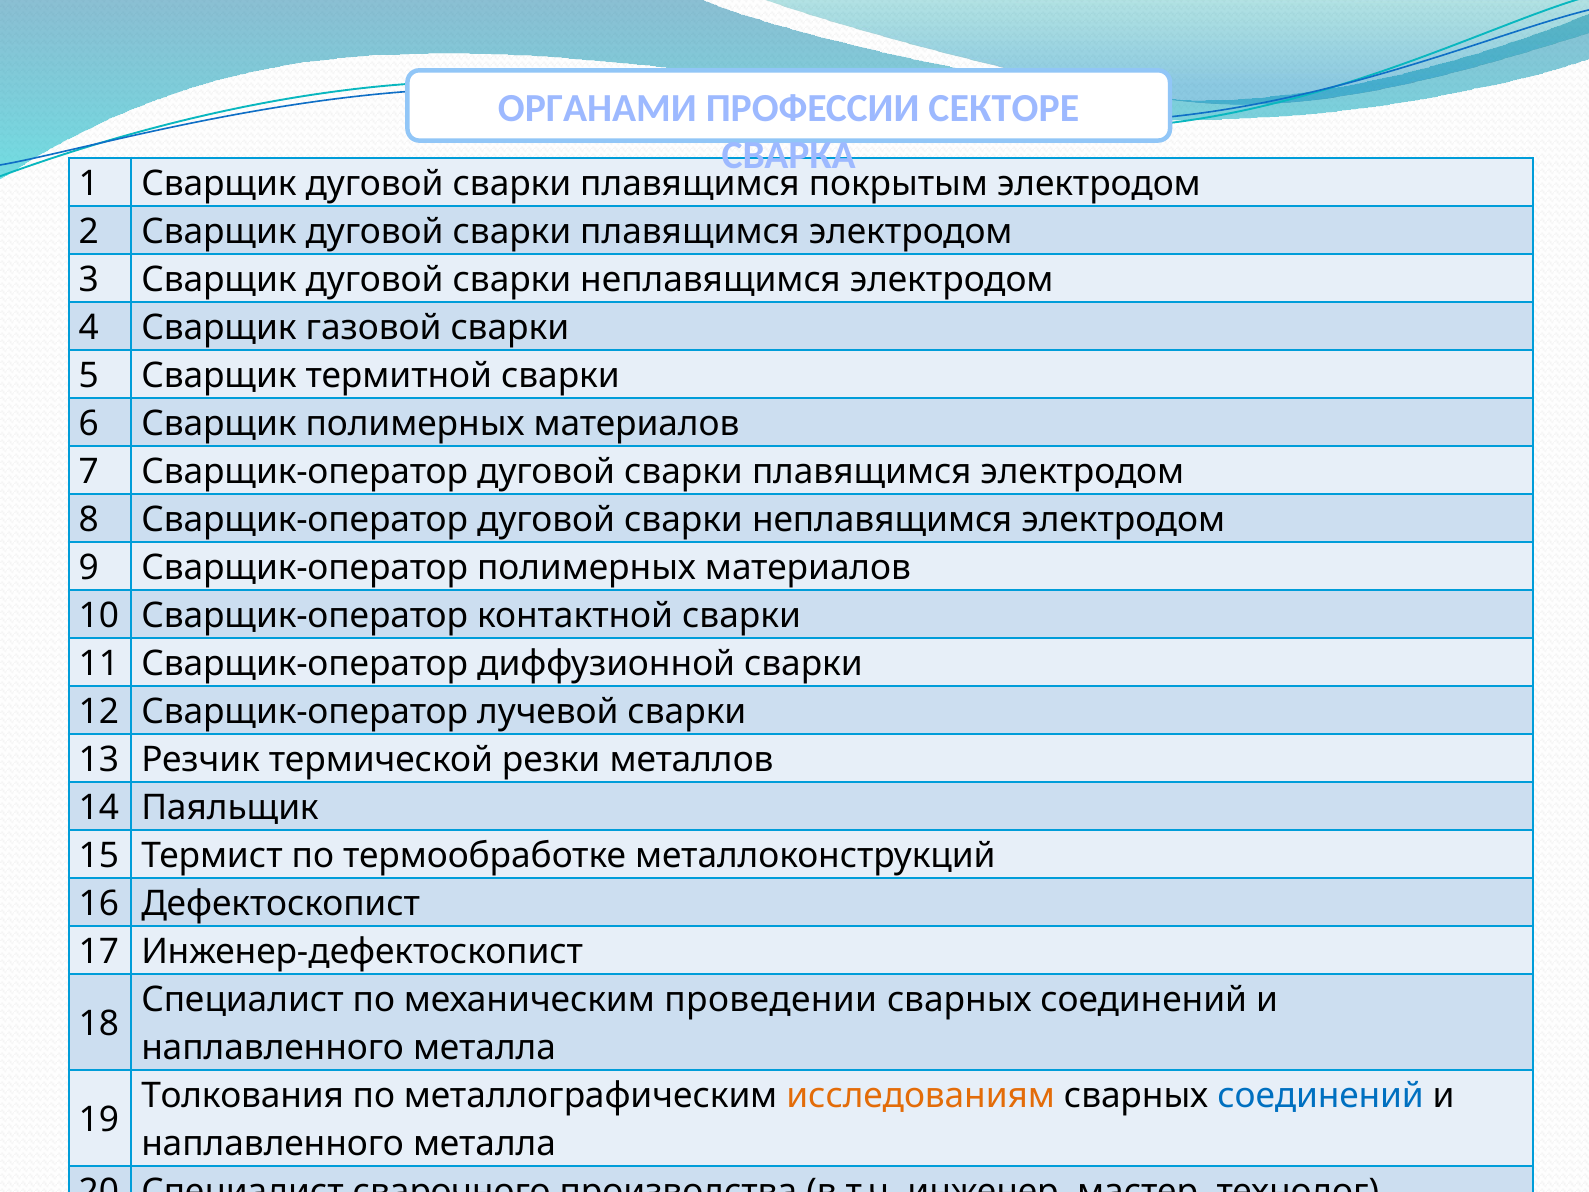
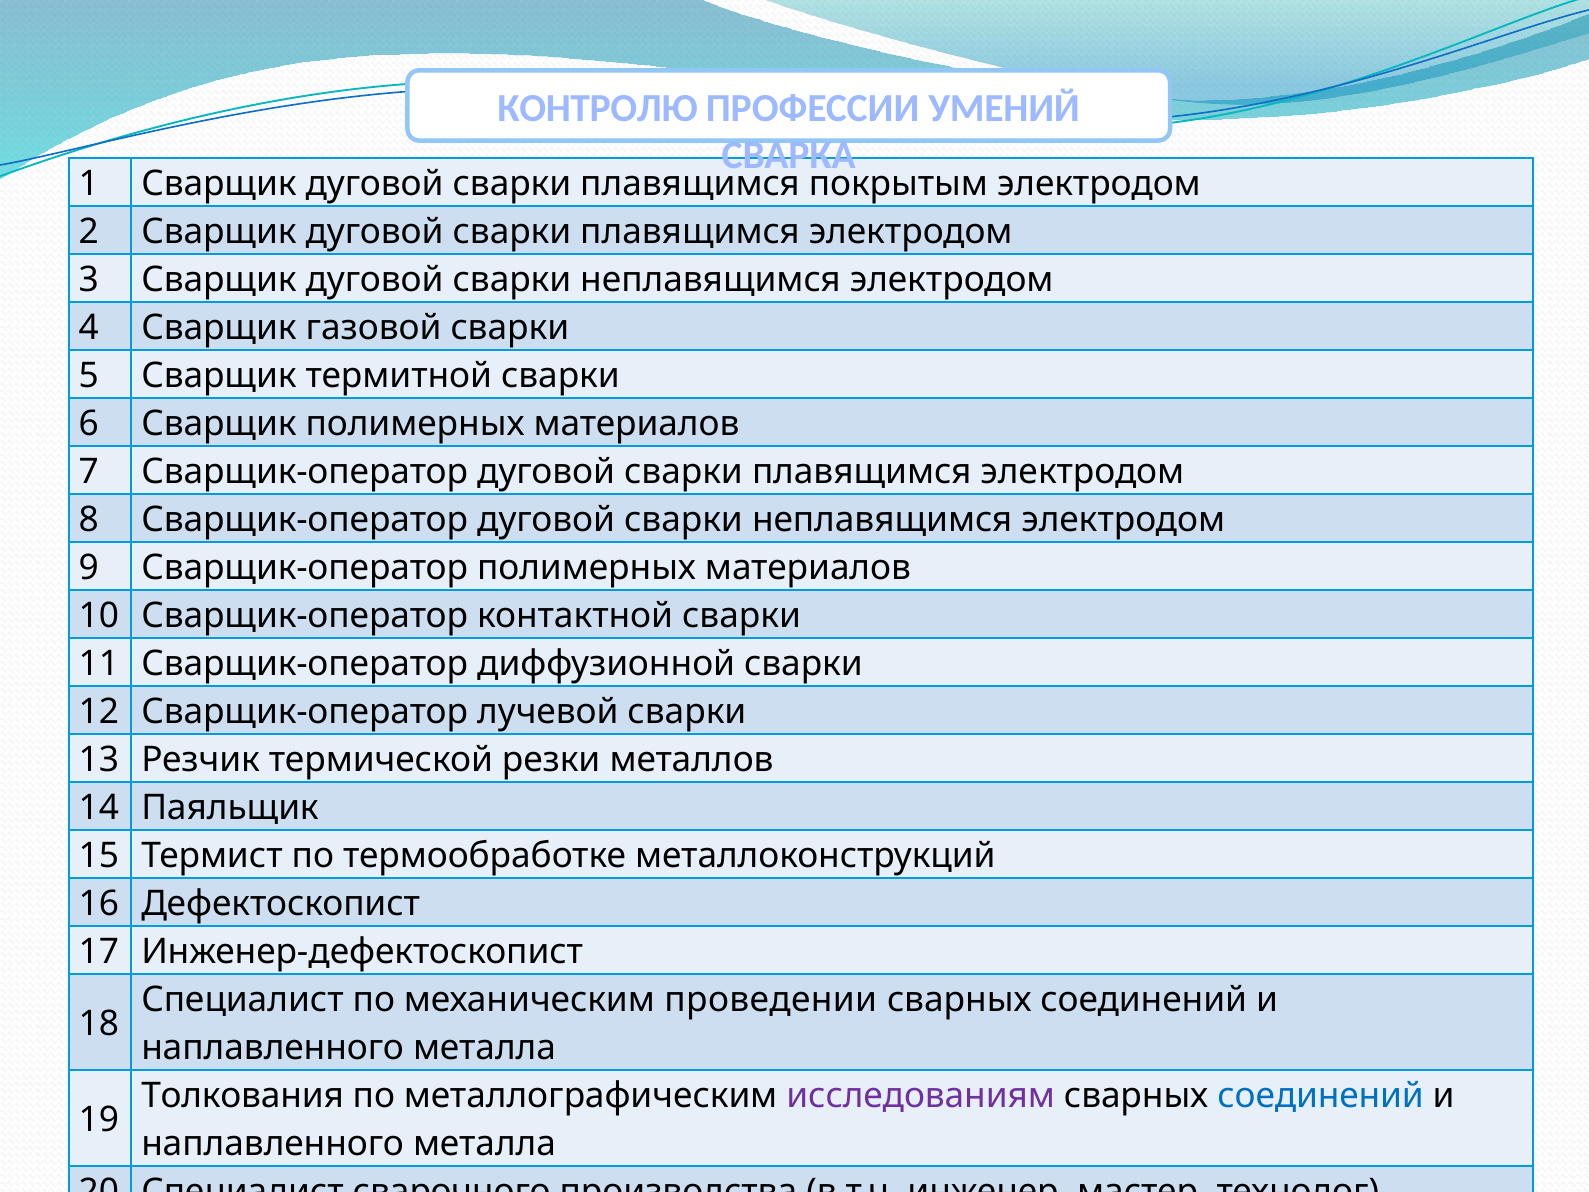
ОРГАНАМИ: ОРГАНАМИ -> КОНТРОЛЮ (598, 108)
СЕКТОРЕ: СЕКТОРЕ -> УМЕНИЙ (1004, 108)
исследованиям colour: orange -> purple (921, 1095)
